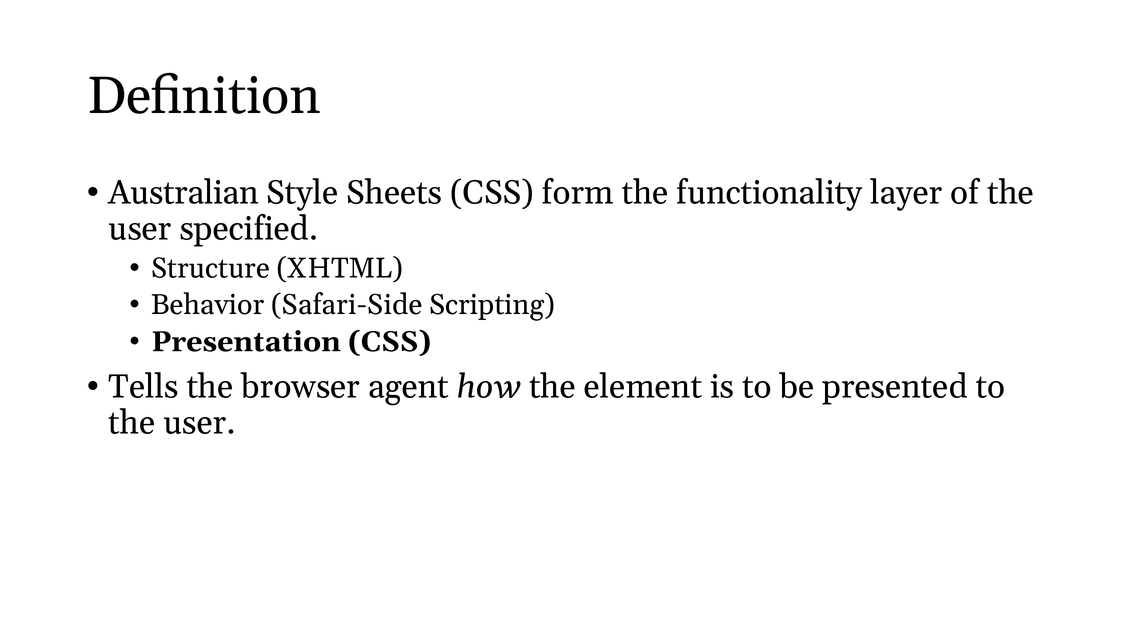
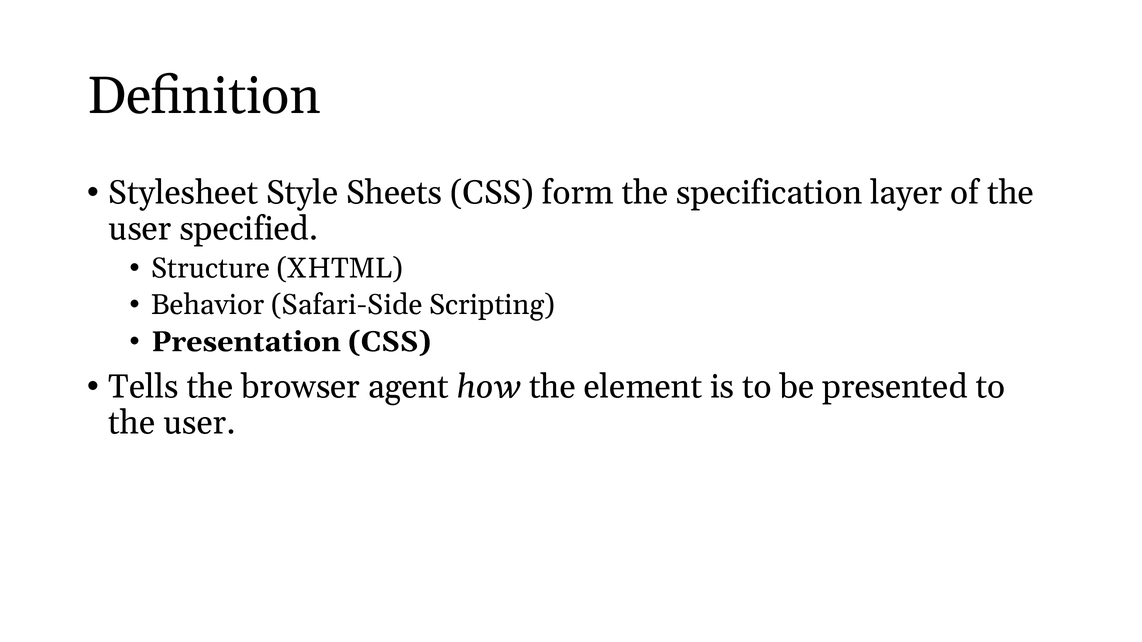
Australian: Australian -> Stylesheet (183, 193)
functionality: functionality -> specification (769, 193)
